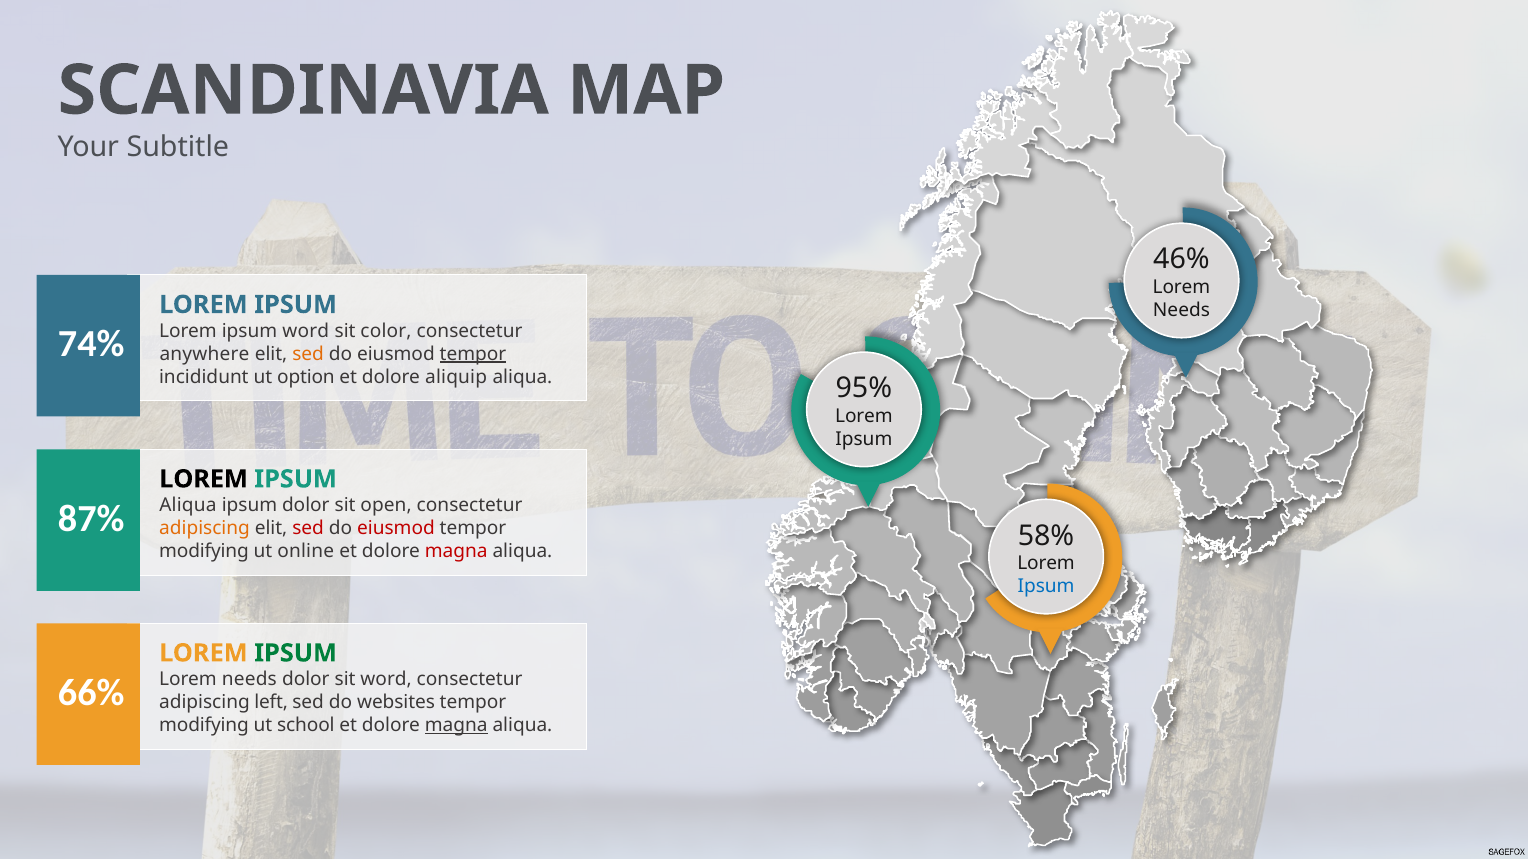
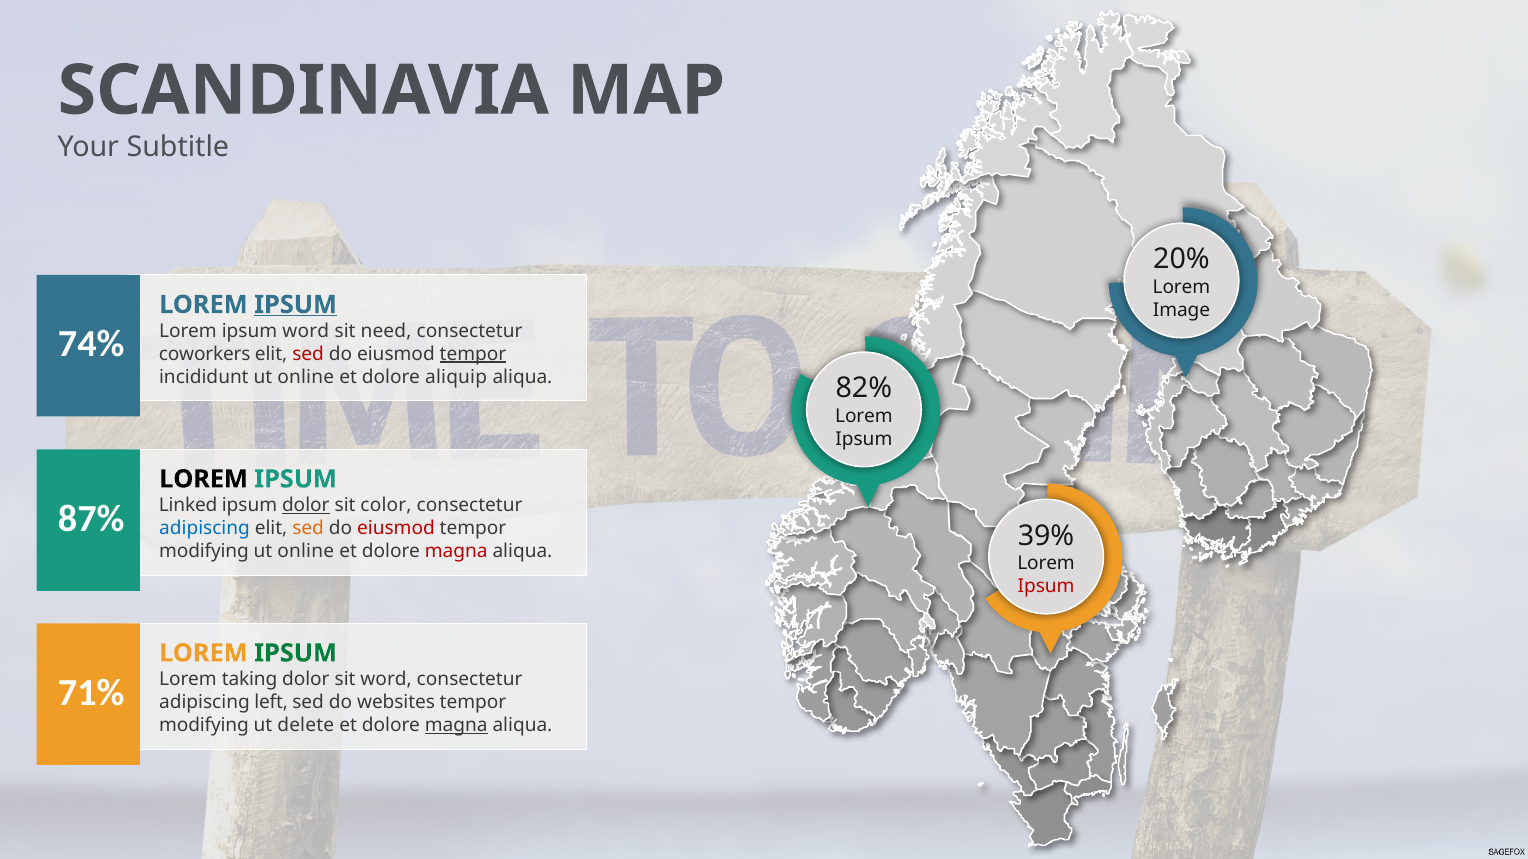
46%: 46% -> 20% (1181, 260)
IPSUM underline: none -> present (296, 305)
Needs: Needs -> Image (1182, 311)
color: color -> need (386, 331)
anywhere: anywhere -> coworkers (205, 354)
sed colour: orange -> red (308, 354)
incididunt ut option: option -> online (306, 377)
95%: 95% -> 82% (864, 389)
Aliqua: Aliqua -> Linked (188, 506)
dolor underline: none -> present (306, 506)
open: open -> color (386, 506)
adipiscing colour: orange -> blue (205, 529)
sed colour: red -> orange (308, 529)
58%: 58% -> 39% (1046, 536)
Ipsum colour: blue -> red (1046, 587)
needs: needs -> taking (250, 680)
66%: 66% -> 71% (91, 693)
school: school -> delete (306, 726)
